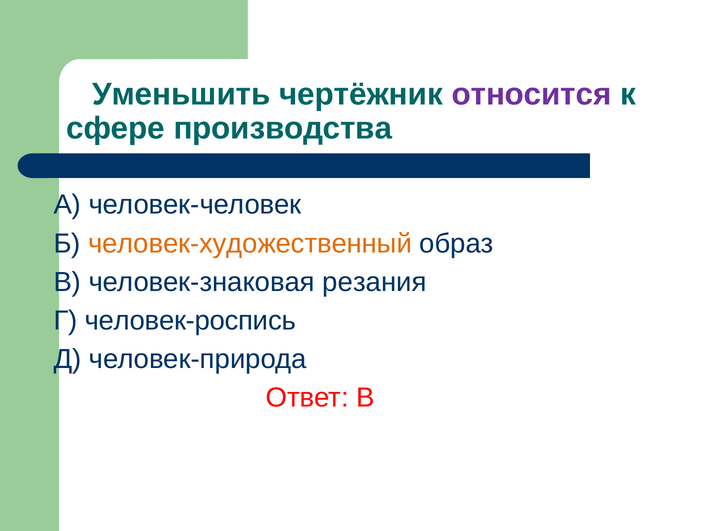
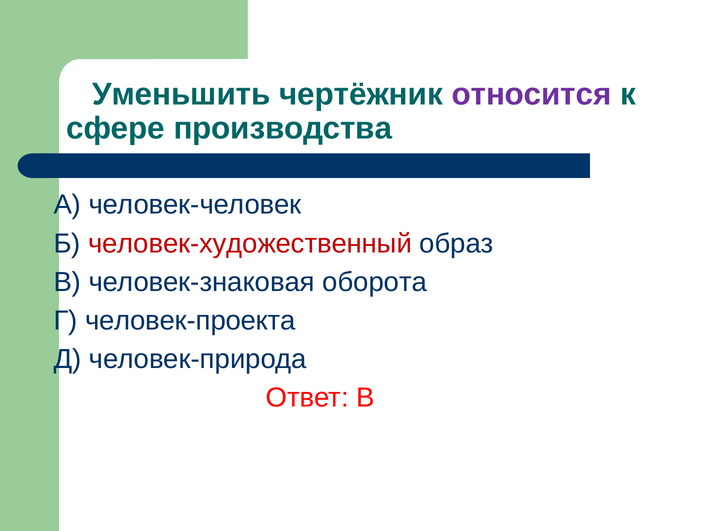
человек-художественный colour: orange -> red (250, 243)
резания: резания -> оборота (375, 282)
человек-роспись: человек-роспись -> человек-проекта (190, 321)
